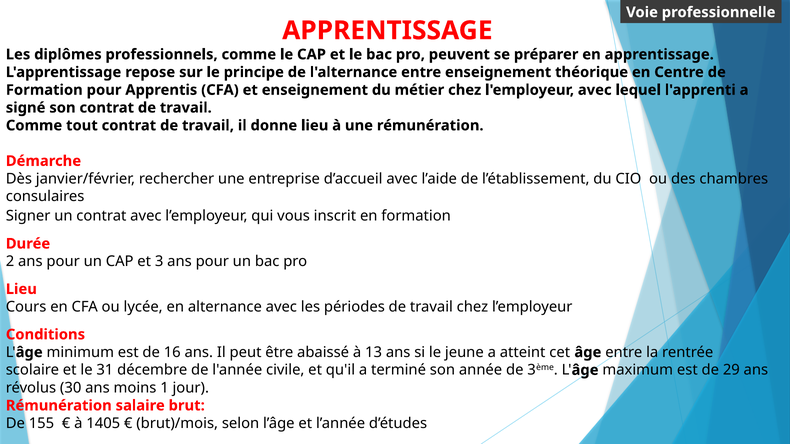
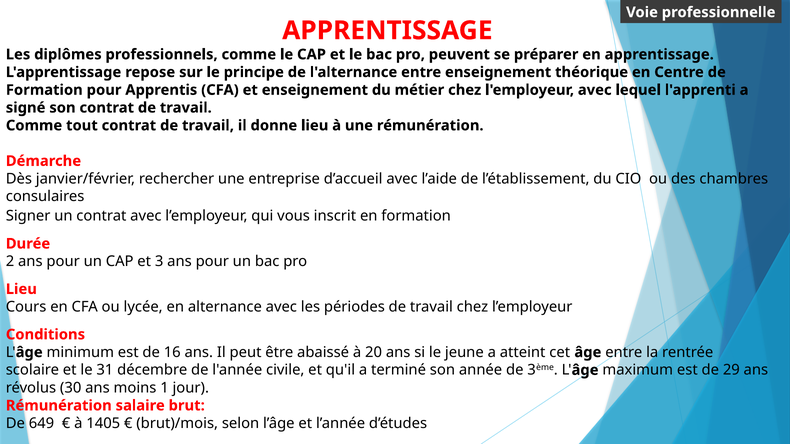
13: 13 -> 20 (374, 353)
155: 155 -> 649 (41, 424)
